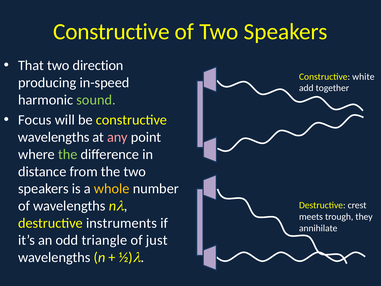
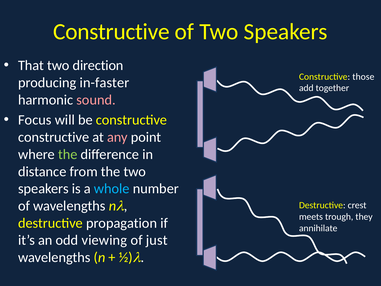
white: white -> those (363, 77)
in-speed: in-speed -> in-faster (104, 83)
sound colour: light green -> pink (96, 100)
wavelengths: wavelengths -> constructive (54, 137)
whole colour: yellow -> light blue (112, 189)
instruments: instruments -> propagation (122, 223)
triangle: triangle -> viewing (104, 240)
